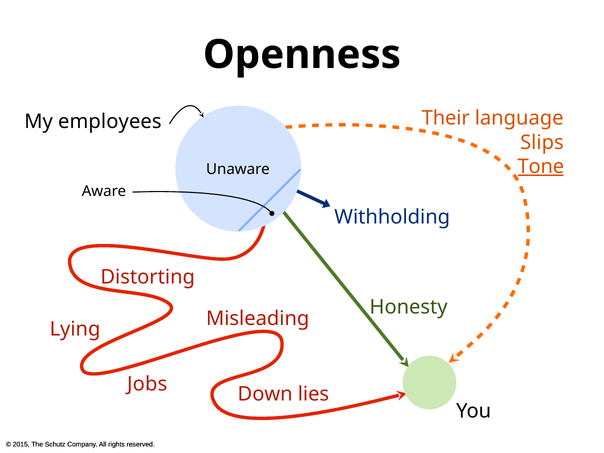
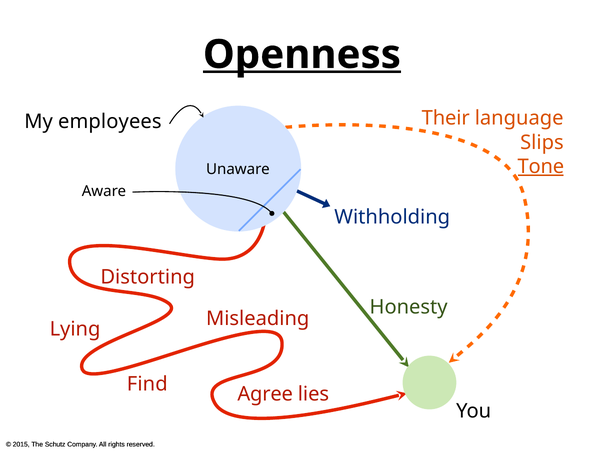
Openness underline: none -> present (302, 55)
Jobs: Jobs -> Find (147, 384)
Down: Down -> Agree (265, 394)
